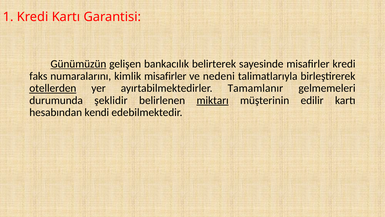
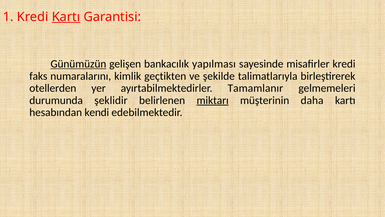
Kartı underline: none -> present (66, 17)
belirterek: belirterek -> yapılması (214, 64)
kimlik misafirler: misafirler -> geçtikten (165, 76)
nedeni: nedeni -> şekilde (219, 76)
otellerden underline: present -> none (53, 88)
edilir: edilir -> daha (312, 100)
